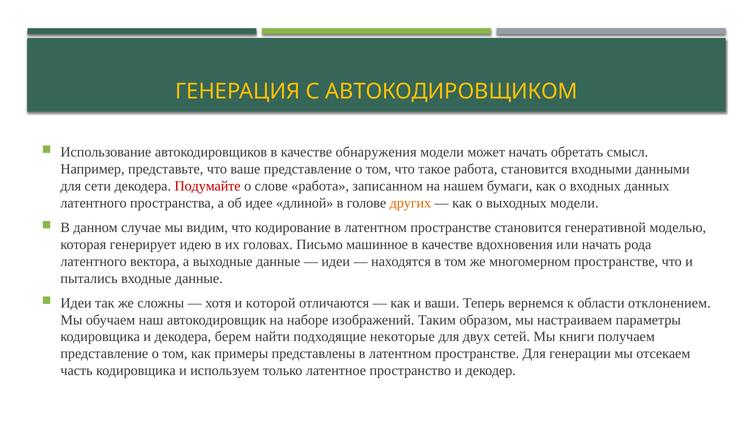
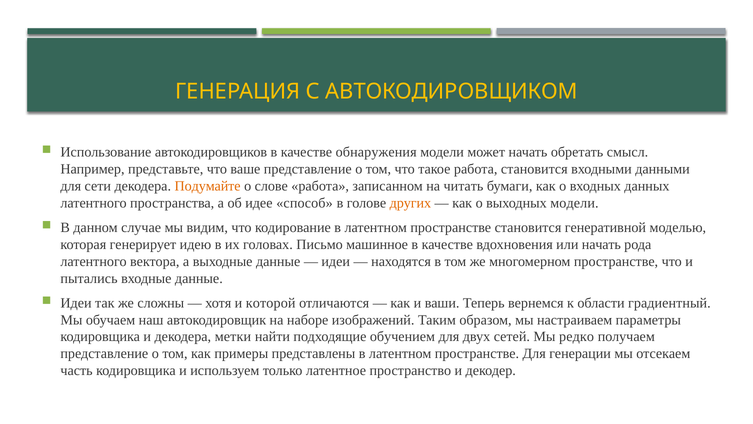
Подумайте colour: red -> orange (208, 186)
нашем: нашем -> читать (463, 186)
длиной: длиной -> способ (305, 203)
отклонением: отклонением -> градиентный (669, 303)
берем: берем -> метки (233, 336)
некоторые: некоторые -> обучением (402, 336)
книги: книги -> редко (577, 336)
